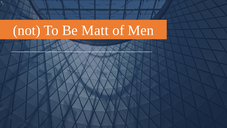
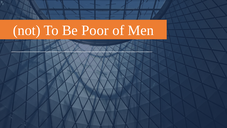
Matt: Matt -> Poor (95, 30)
